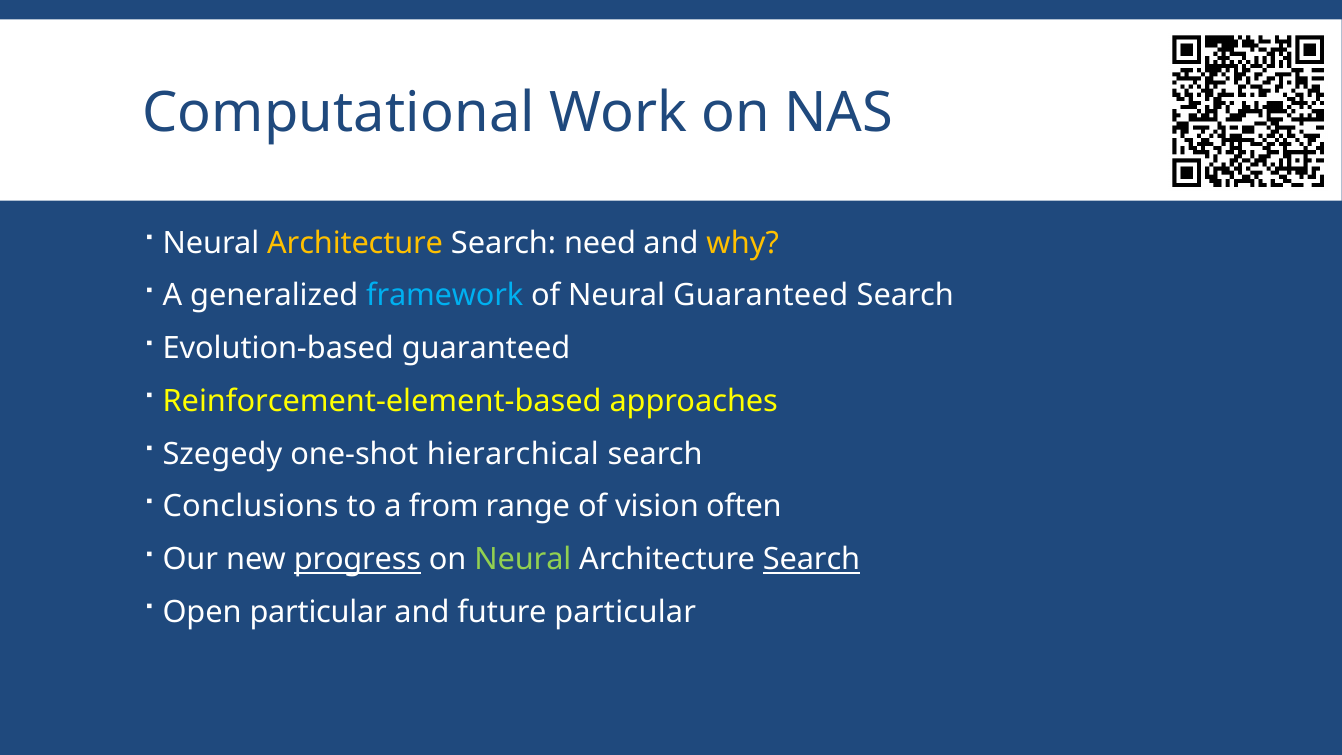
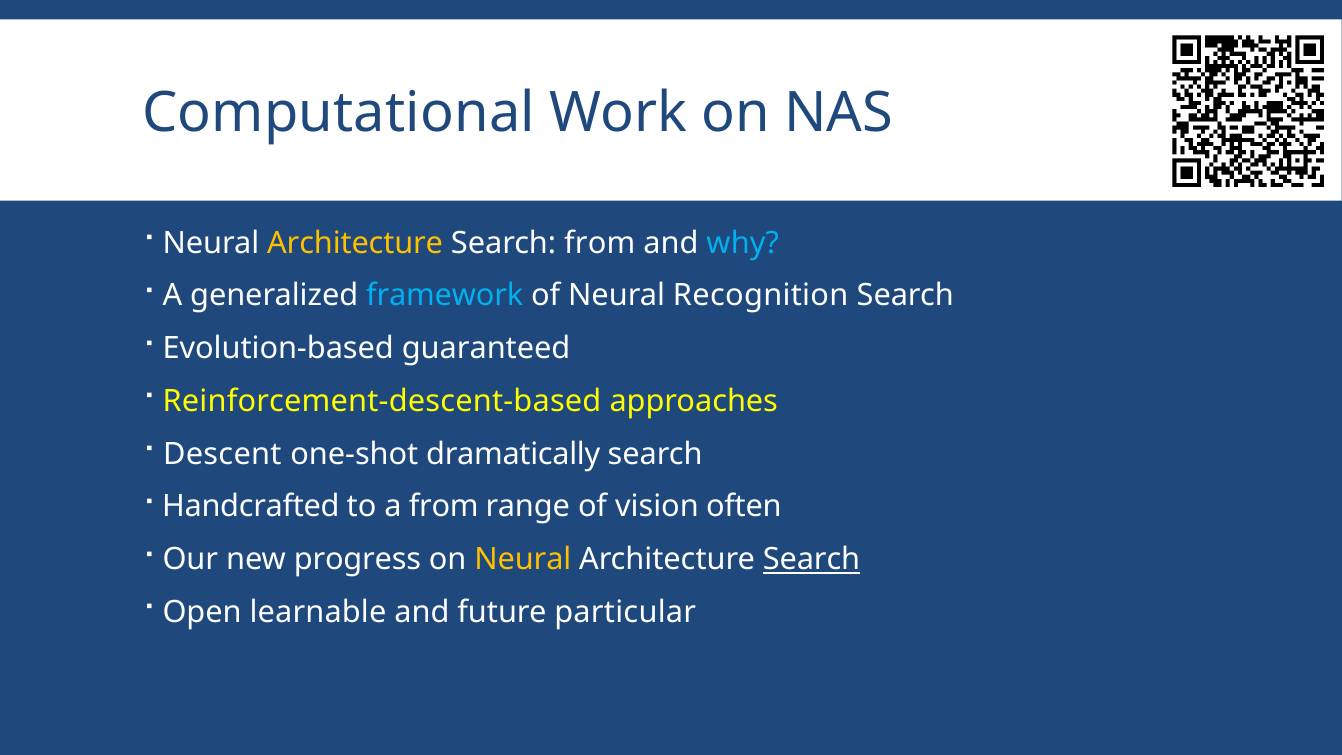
Search need: need -> from (600, 243)
why colour: yellow -> light blue (743, 243)
Neural Guaranteed: Guaranteed -> Recognition (761, 296)
Reinforcement-element-based: Reinforcement-element-based -> Reinforcement-descent-based (382, 401)
Szegedy: Szegedy -> Descent (222, 454)
hierarchical: hierarchical -> dramatically (513, 454)
Conclusions: Conclusions -> Handcrafted (251, 507)
progress underline: present -> none (357, 559)
Neural colour: light green -> yellow (523, 559)
Open particular: particular -> learnable (318, 612)
